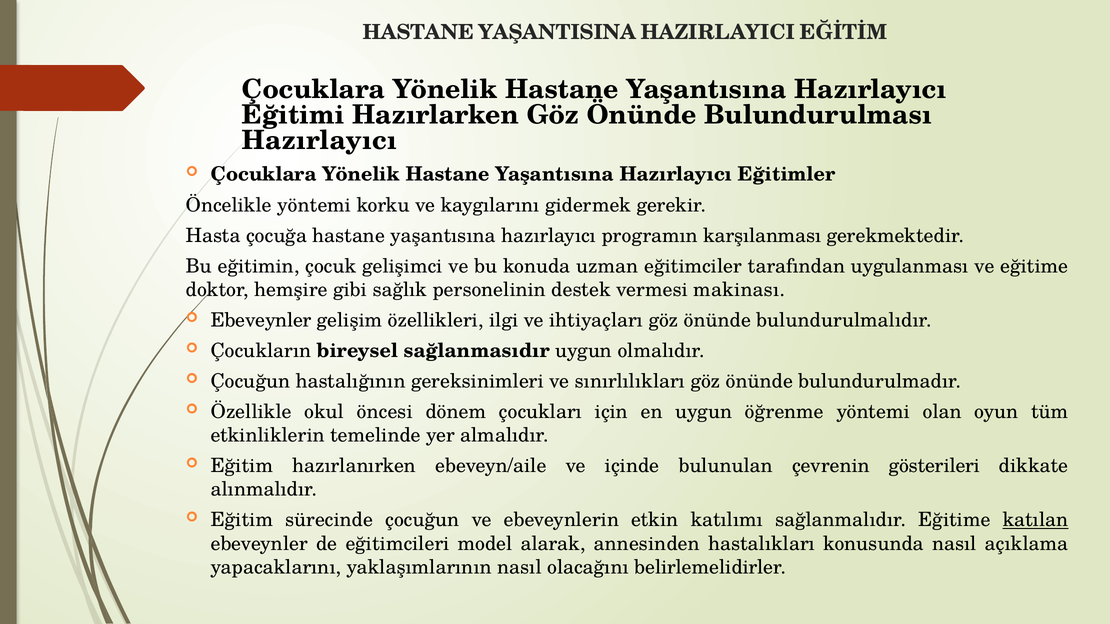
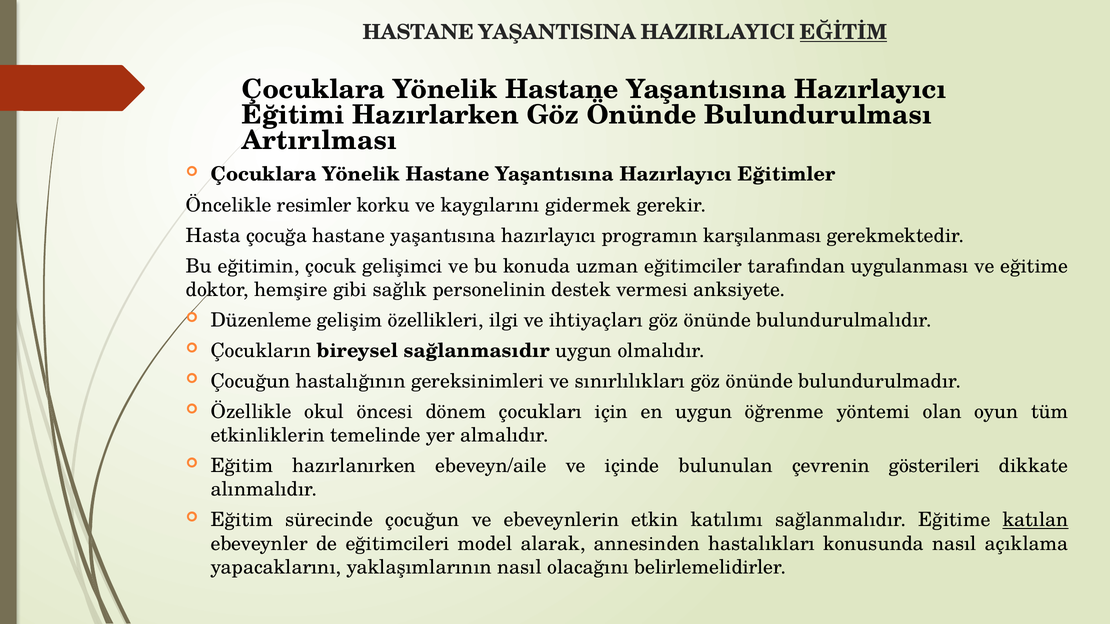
EĞİTİM underline: none -> present (843, 33)
Hazırlayıcı: Hazırlayıcı -> Artırılması (319, 140)
Öncelikle yöntemi: yöntemi -> resimler (314, 205)
makinası: makinası -> anksiyete (739, 290)
Ebeveynler: Ebeveynler -> Düzenleme (261, 320)
